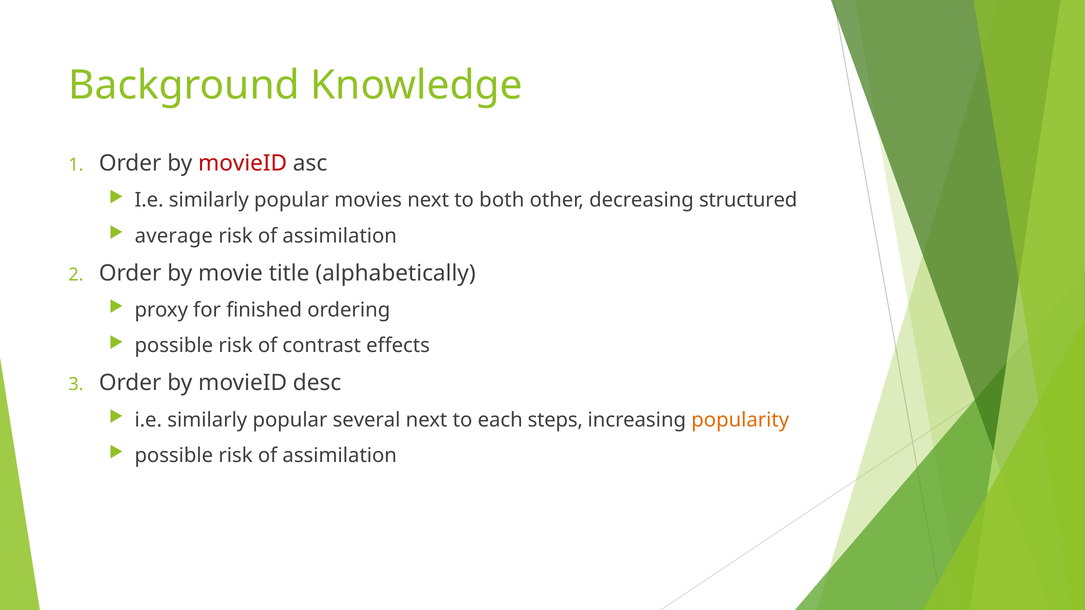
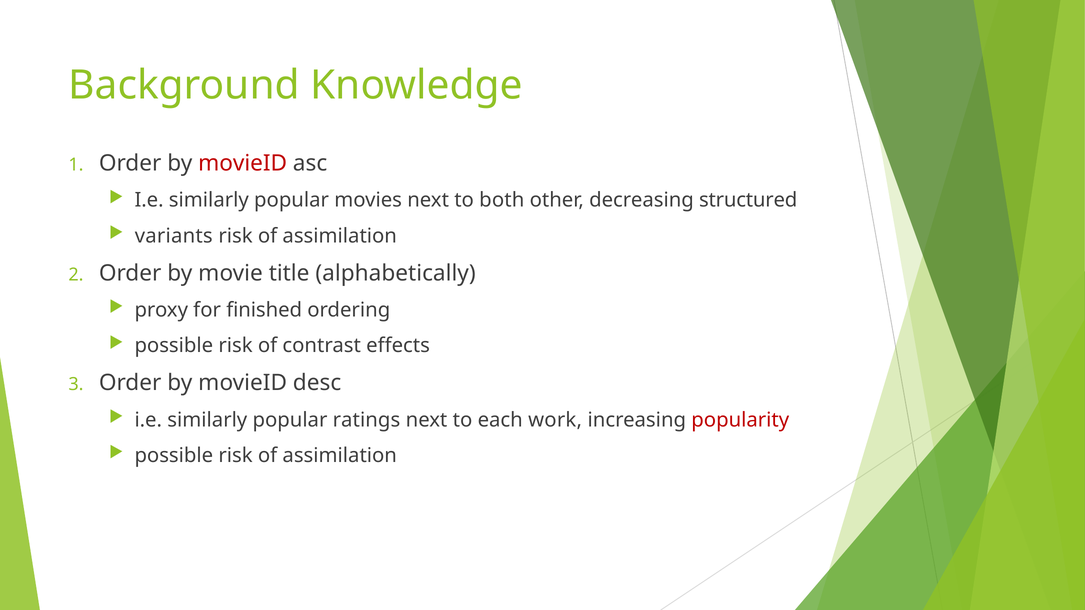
average: average -> variants (174, 236)
several: several -> ratings (366, 420)
steps: steps -> work (555, 420)
popularity colour: orange -> red (740, 420)
